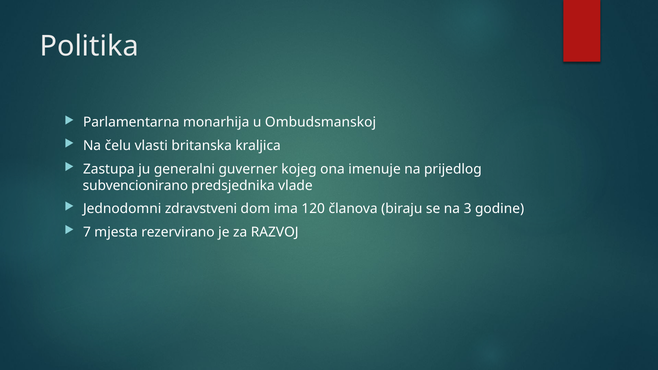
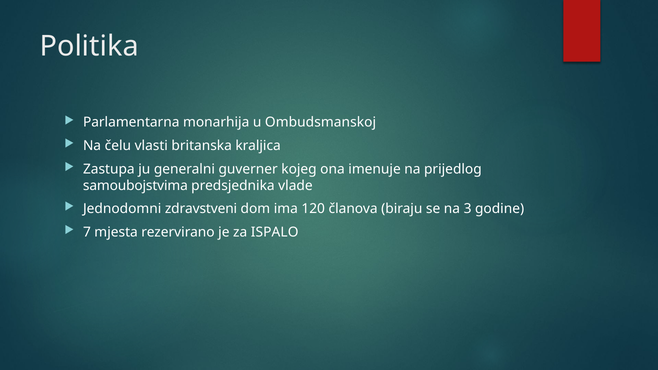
subvencionirano: subvencionirano -> samoubojstvima (135, 186)
RAZVOJ: RAZVOJ -> ISPALO (275, 232)
